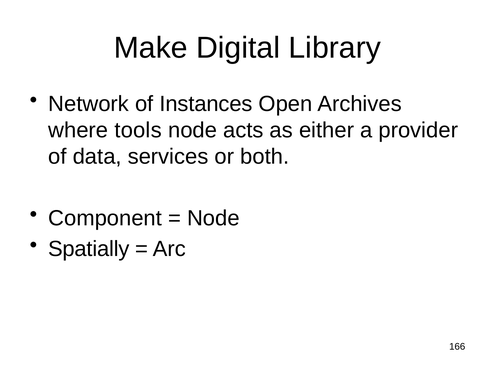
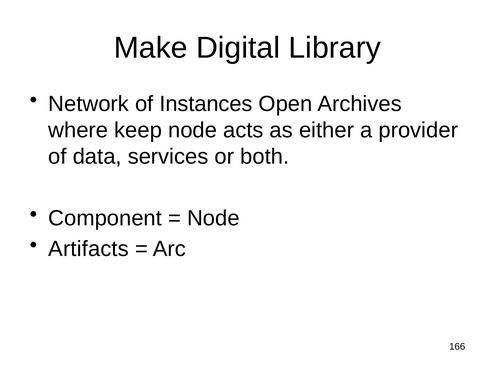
tools: tools -> keep (138, 130)
Spatially: Spatially -> Artifacts (89, 249)
